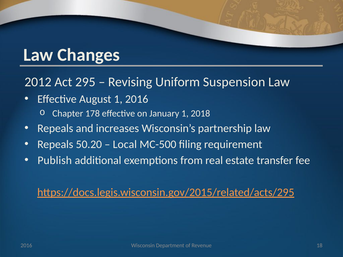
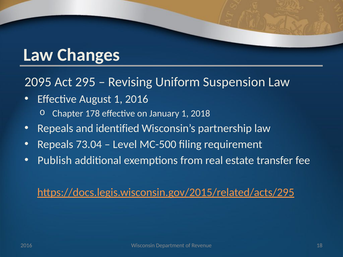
2012: 2012 -> 2095 (38, 82)
increases: increases -> identified (118, 128)
50.20: 50.20 -> 73.04 (89, 144)
Local: Local -> Level (125, 144)
